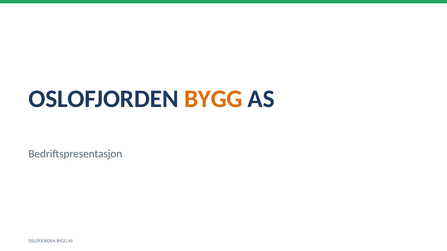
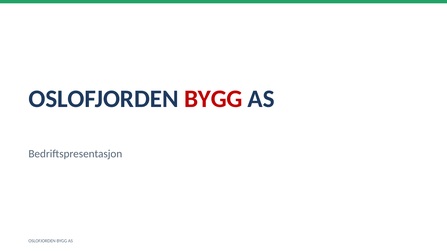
BYGG colour: orange -> red (213, 99)
